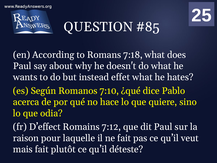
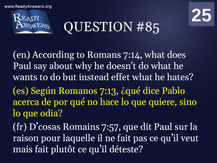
7:18: 7:18 -> 7:14 (133, 55)
7:10: 7:10 -> 7:13 (109, 91)
D’effect: D’effect -> D’cosas (45, 127)
7:12: 7:12 -> 7:57 (111, 127)
